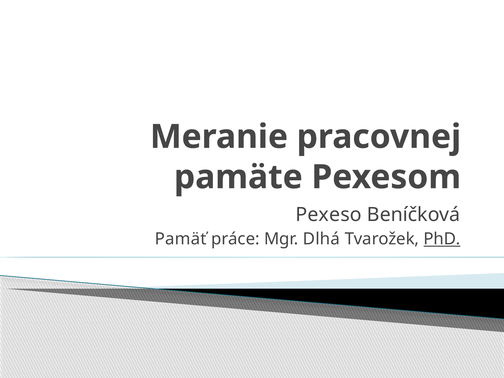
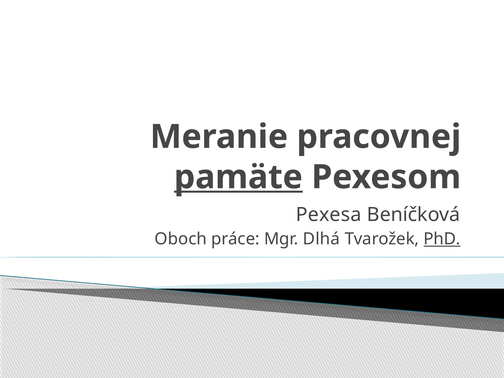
pamäte underline: none -> present (238, 177)
Pexeso: Pexeso -> Pexesa (329, 215)
Pamäť: Pamäť -> Oboch (181, 239)
